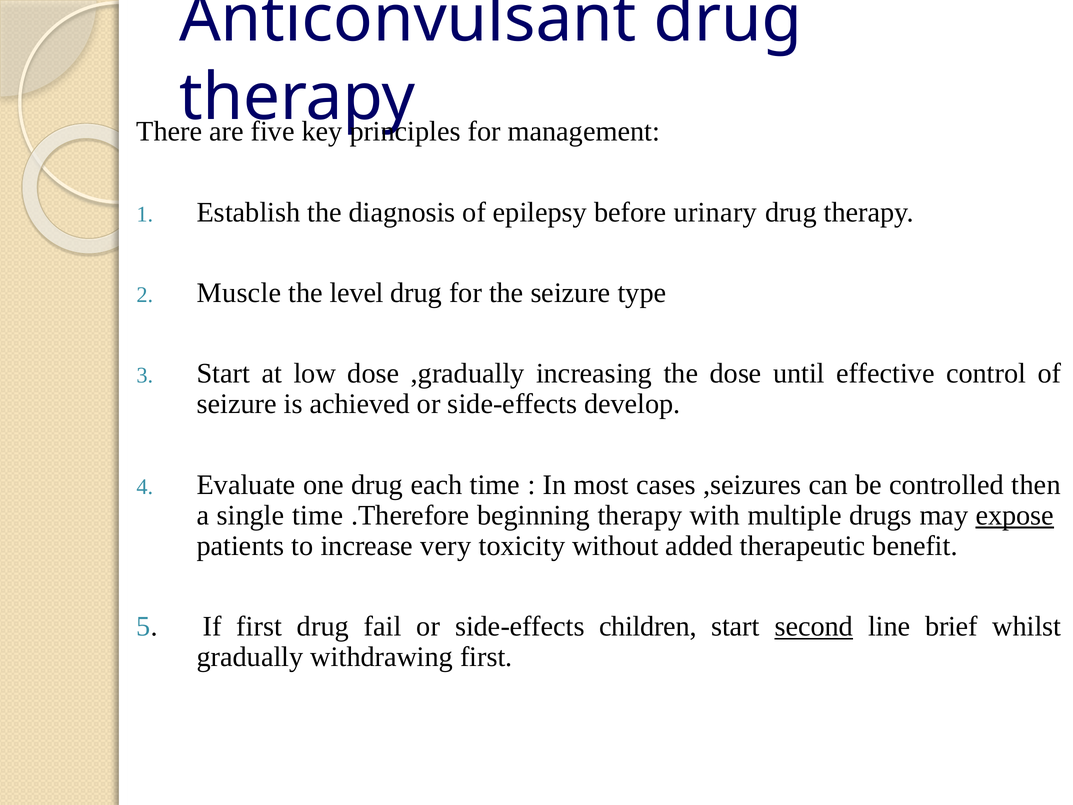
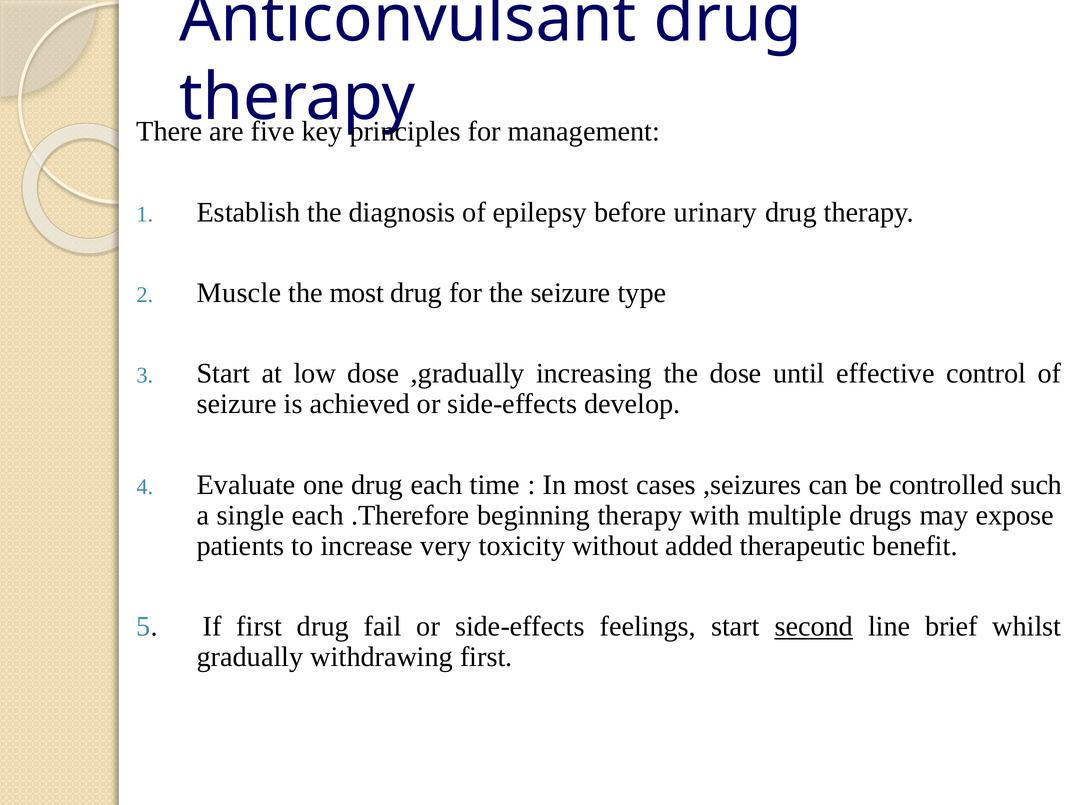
the level: level -> most (357, 293)
then: then -> such (1036, 485)
single time: time -> each (318, 515)
expose underline: present -> none (1015, 515)
children: children -> feelings (648, 626)
